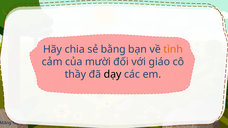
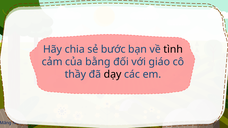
bằng: bằng -> bước (113, 49)
tình colour: orange -> black (173, 49)
mười: mười -> bằng (98, 62)
